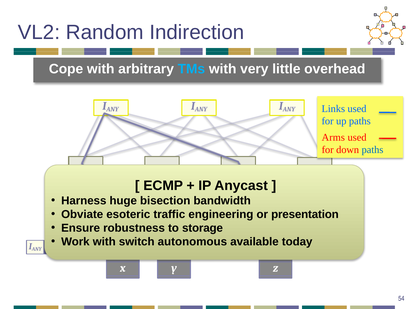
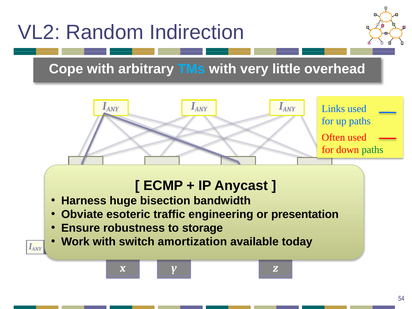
Arms: Arms -> Often (333, 138)
paths colour: blue -> green (373, 150)
autonomous: autonomous -> amortization (192, 242)
